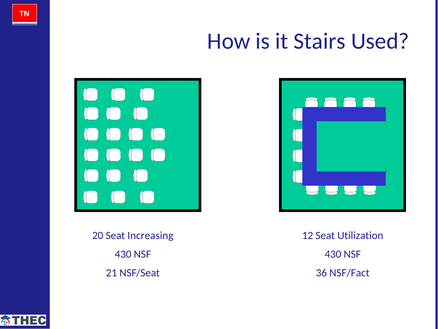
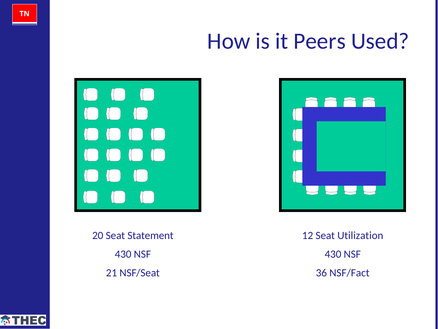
Stairs: Stairs -> Peers (320, 41)
Increasing: Increasing -> Statement (151, 235)
